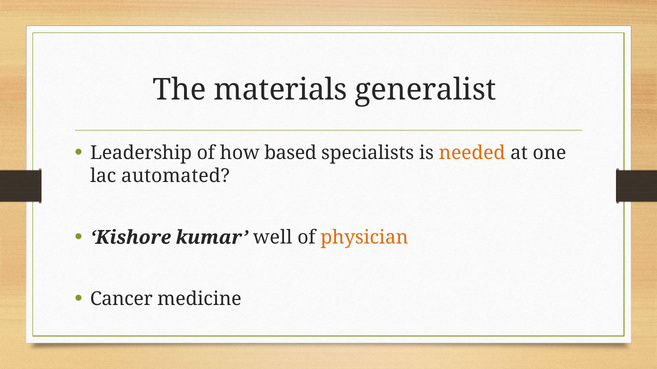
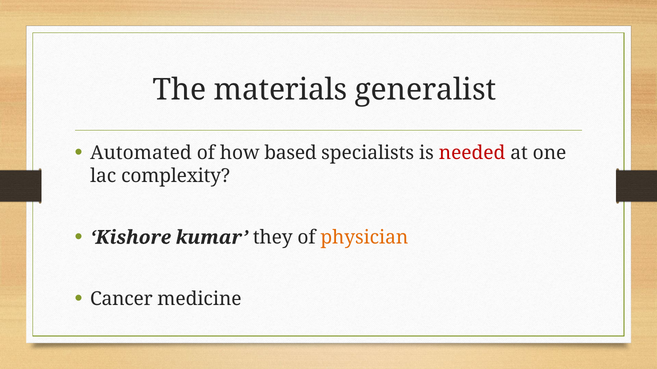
Leadership: Leadership -> Automated (141, 153)
needed colour: orange -> red (472, 153)
automated: automated -> complexity (176, 176)
well: well -> they (273, 238)
